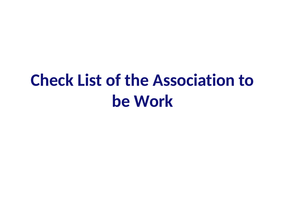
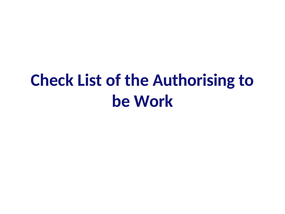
Association: Association -> Authorising (194, 80)
